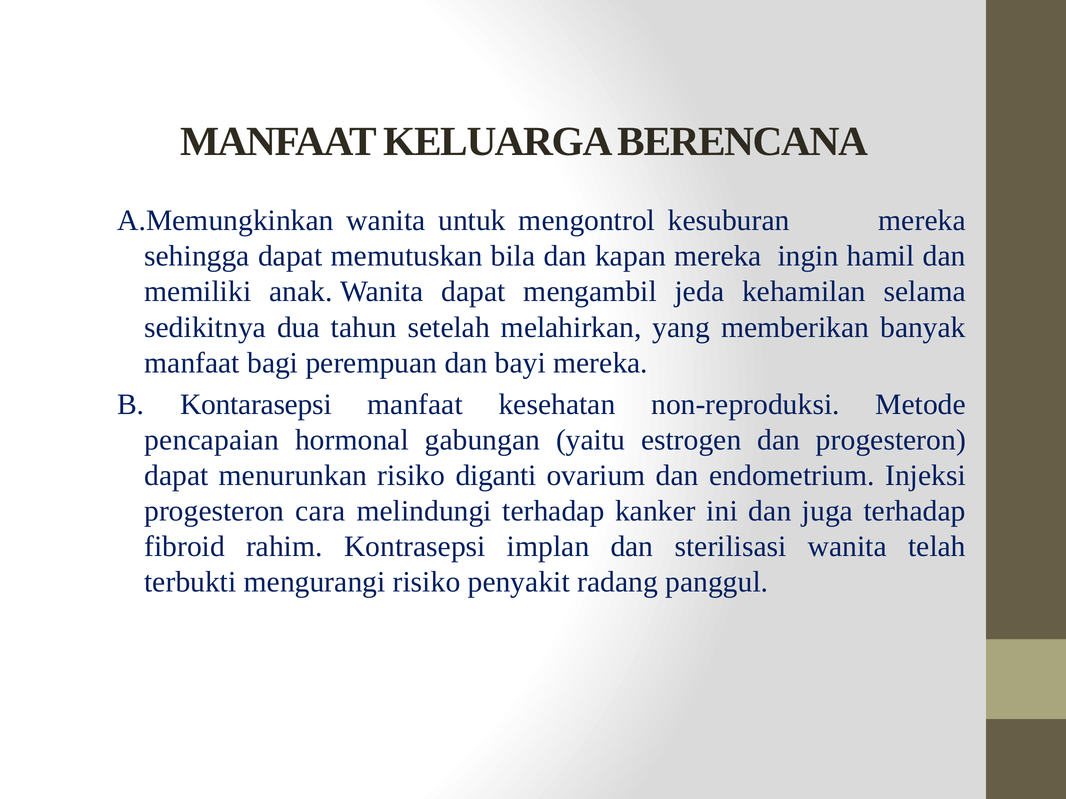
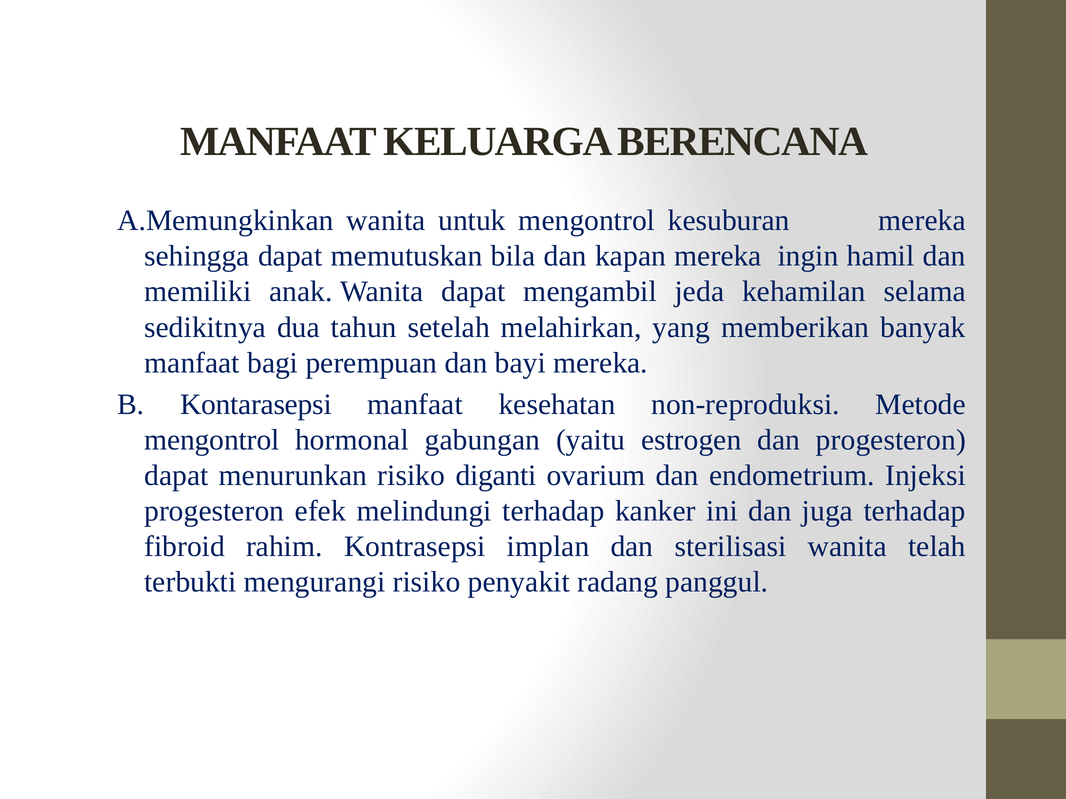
pencapaian: pencapaian -> mengontrol (212, 440)
cara: cara -> efek (320, 511)
